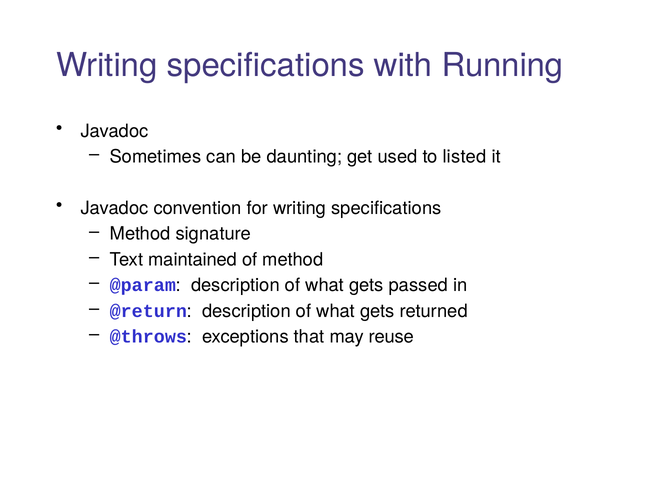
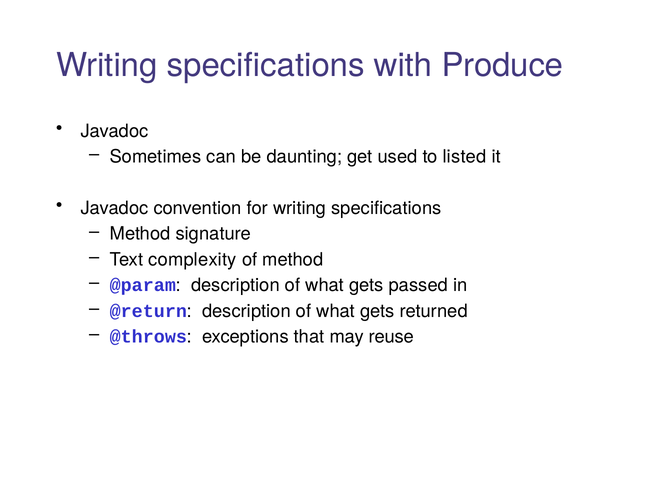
Running: Running -> Produce (502, 66)
maintained: maintained -> complexity (193, 260)
